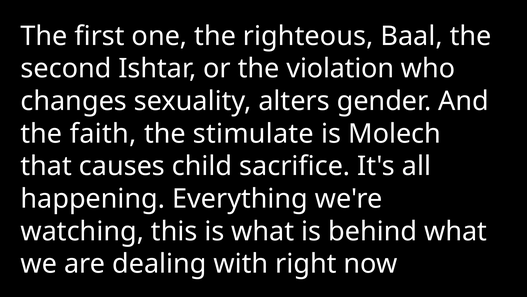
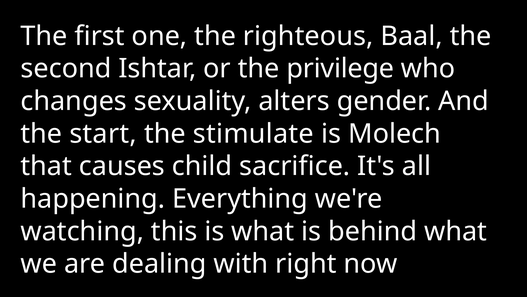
violation: violation -> privilege (340, 69)
faith: faith -> start (103, 134)
